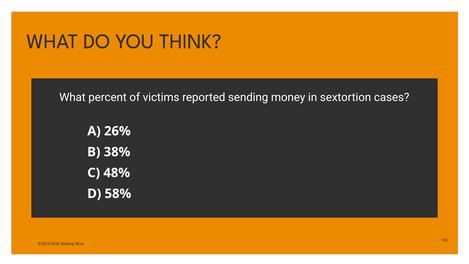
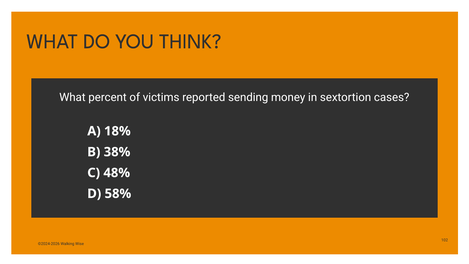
26%: 26% -> 18% (117, 131)
